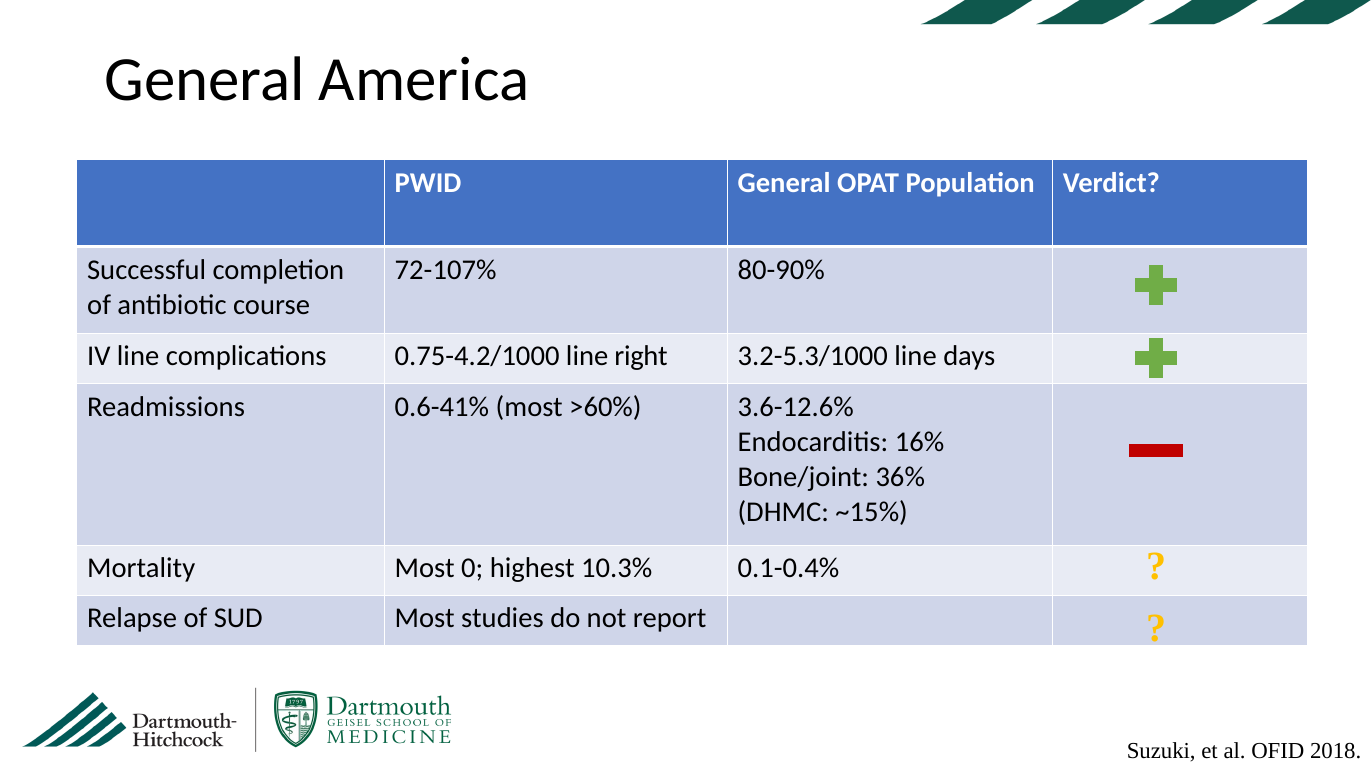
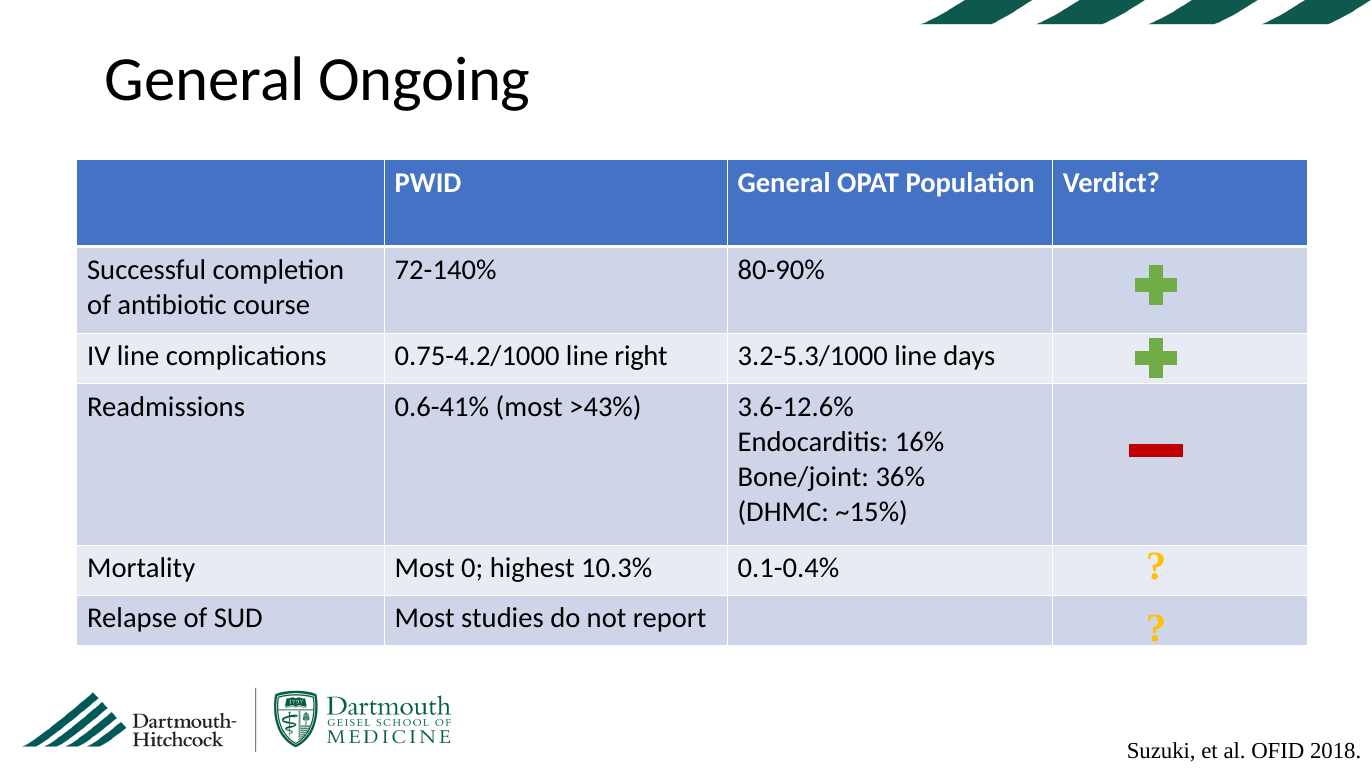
America: America -> Ongoing (425, 80)
72-107%: 72-107% -> 72-140% (446, 269)
>60%: >60% -> >43% (605, 407)
